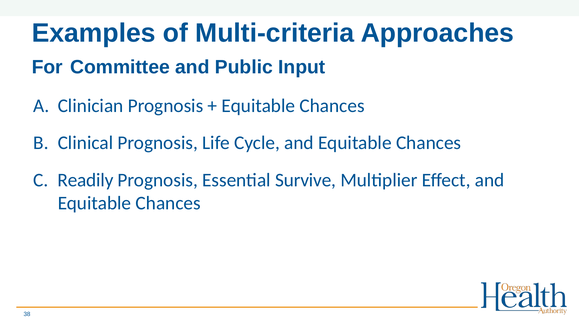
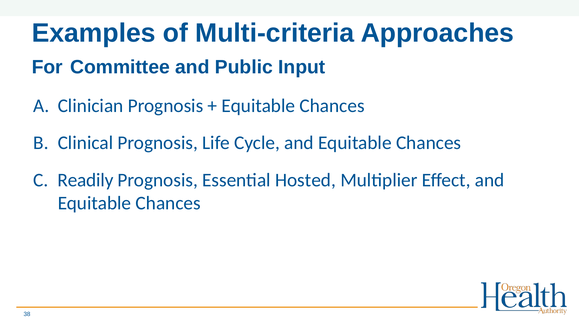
Survive: Survive -> Hosted (306, 180)
